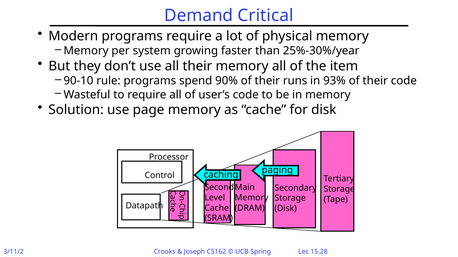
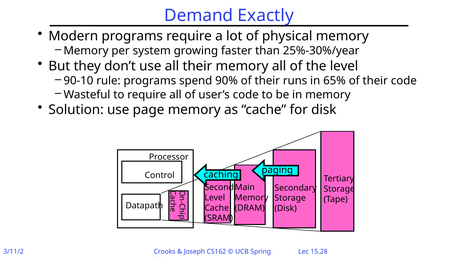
Critical: Critical -> Exactly (266, 16)
the item: item -> level (344, 66)
93%: 93% -> 65% (334, 81)
